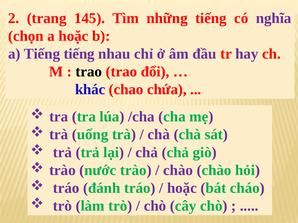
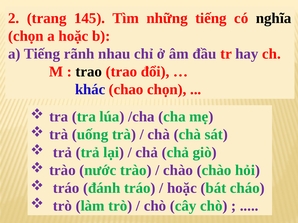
nghĩa colour: purple -> black (274, 18)
Tiếng tiếng: tiếng -> rãnh (79, 54)
chao chứa: chứa -> chọn (167, 90)
